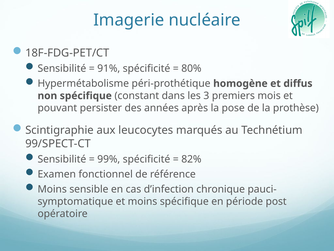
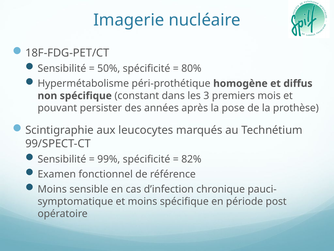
91%: 91% -> 50% (109, 68)
